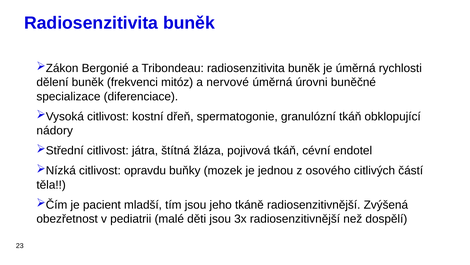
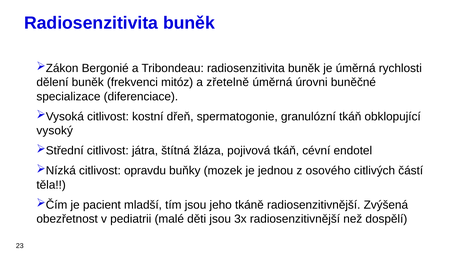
nervové: nervové -> zřetelně (228, 82)
nádory: nádory -> vysoký (55, 130)
